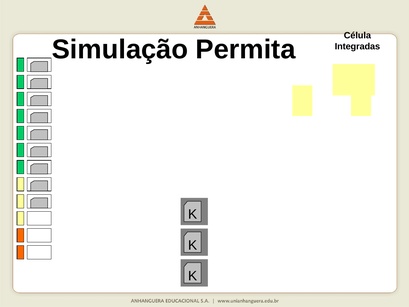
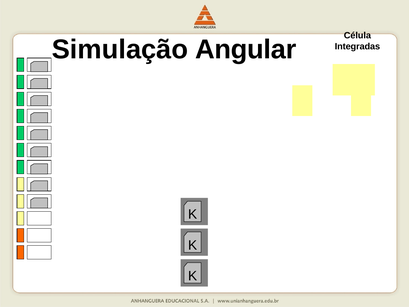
Permita: Permita -> Angular (246, 50)
